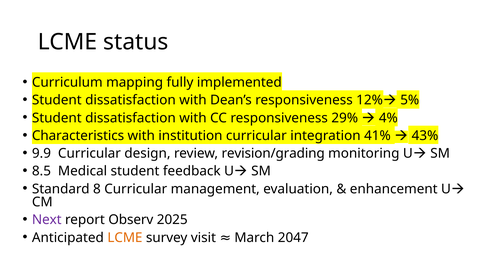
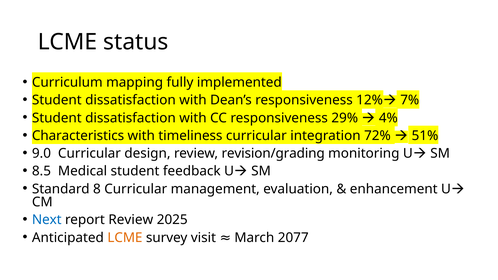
5%: 5% -> 7% (410, 100)
institution: institution -> timeliness (190, 136)
41%: 41% -> 72% (377, 136)
43%: 43% -> 51% (425, 136)
9.9: 9.9 -> 9.0 (41, 154)
Next colour: purple -> blue (47, 220)
report Observ: Observ -> Review (131, 220)
2047: 2047 -> 2077 (293, 238)
